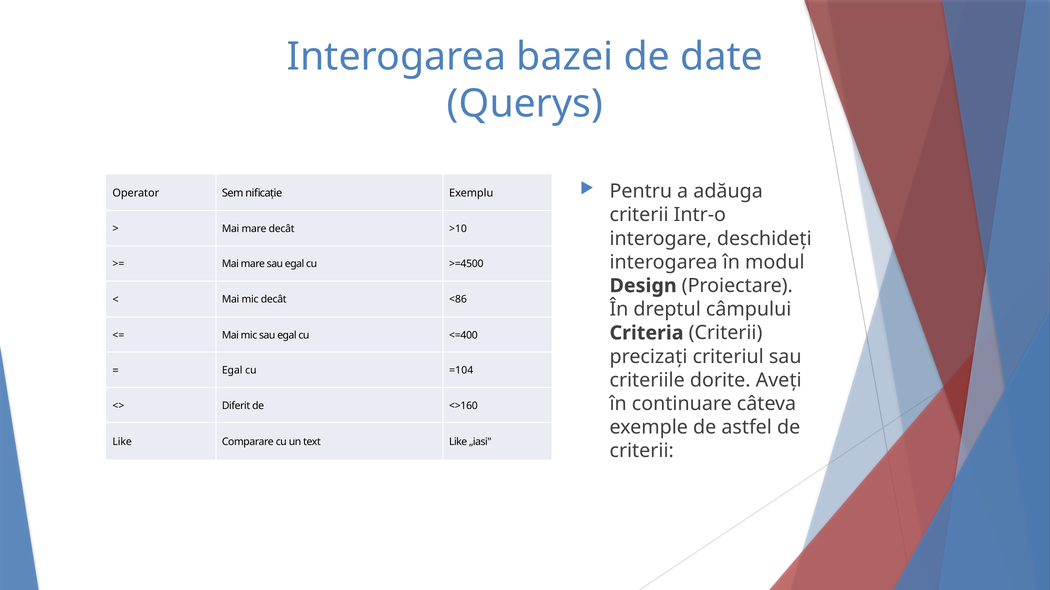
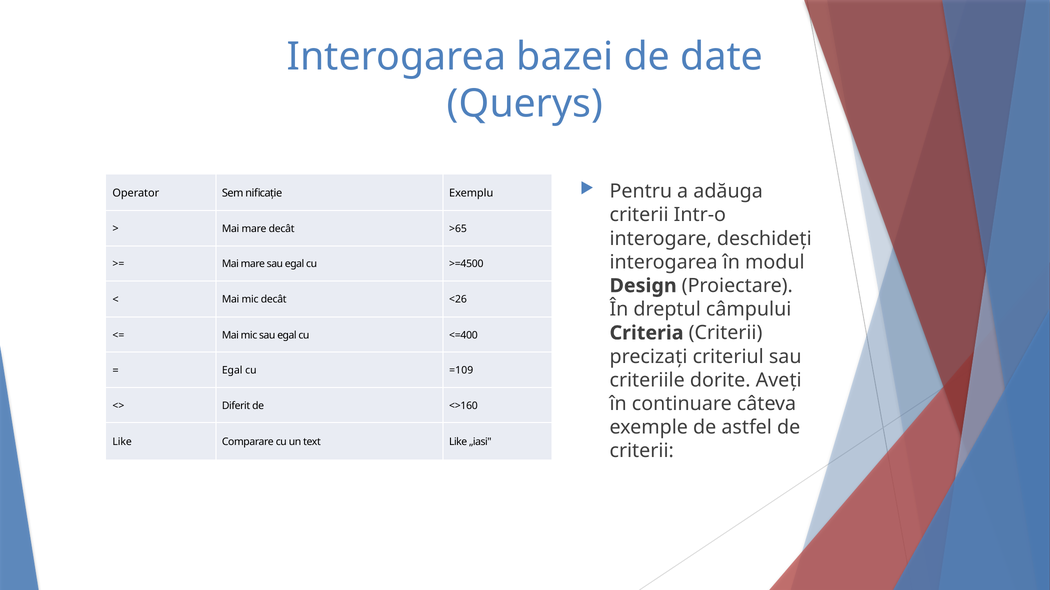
>10: >10 -> >65 (458, 229)
<86: <86 -> <26 (458, 300)
=104: =104 -> =109 (461, 371)
